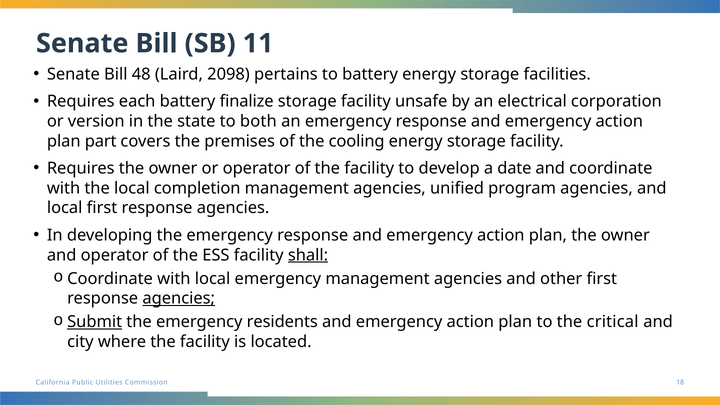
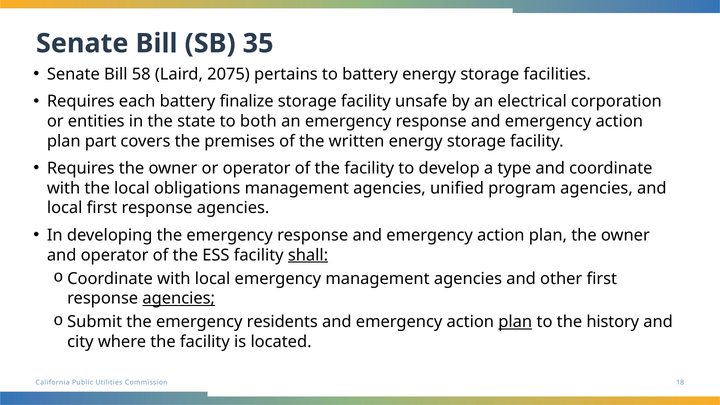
11: 11 -> 35 (258, 43)
48: 48 -> 58 (141, 74)
2098: 2098 -> 2075 (229, 74)
version: version -> entities (96, 121)
cooling: cooling -> written (357, 141)
date: date -> type (514, 168)
completion: completion -> obligations (197, 188)
Submit underline: present -> none (95, 322)
plan underline: none -> present (515, 322)
critical: critical -> history (613, 322)
